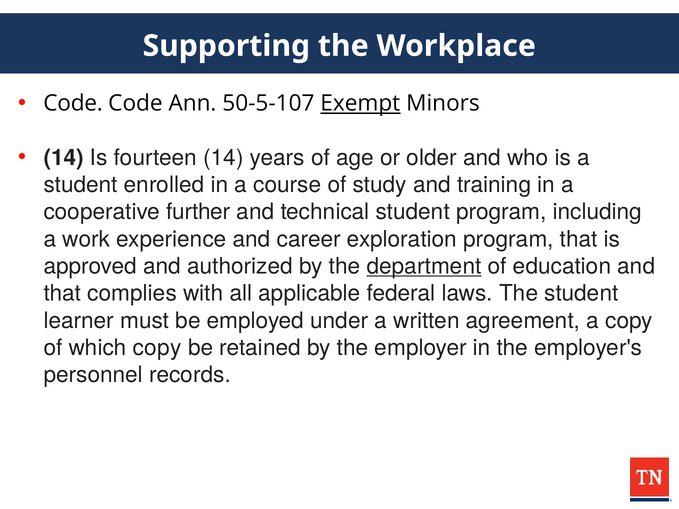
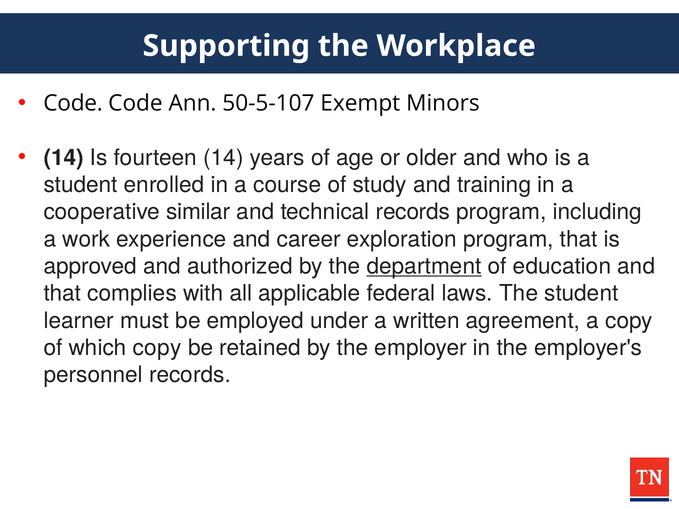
Exempt underline: present -> none (360, 103)
further: further -> similar (198, 212)
technical student: student -> records (413, 212)
